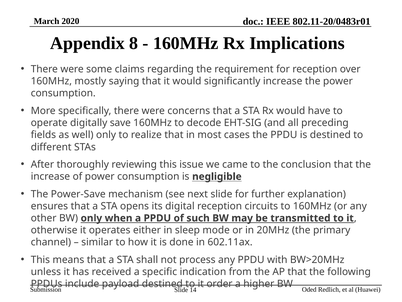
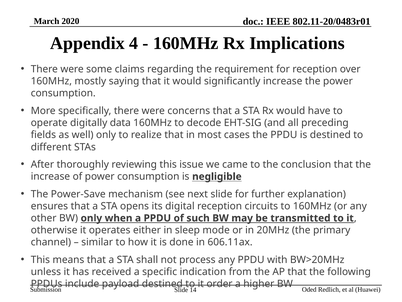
8: 8 -> 4 (134, 43)
save: save -> data (120, 123)
602.11ax: 602.11ax -> 606.11ax (230, 242)
